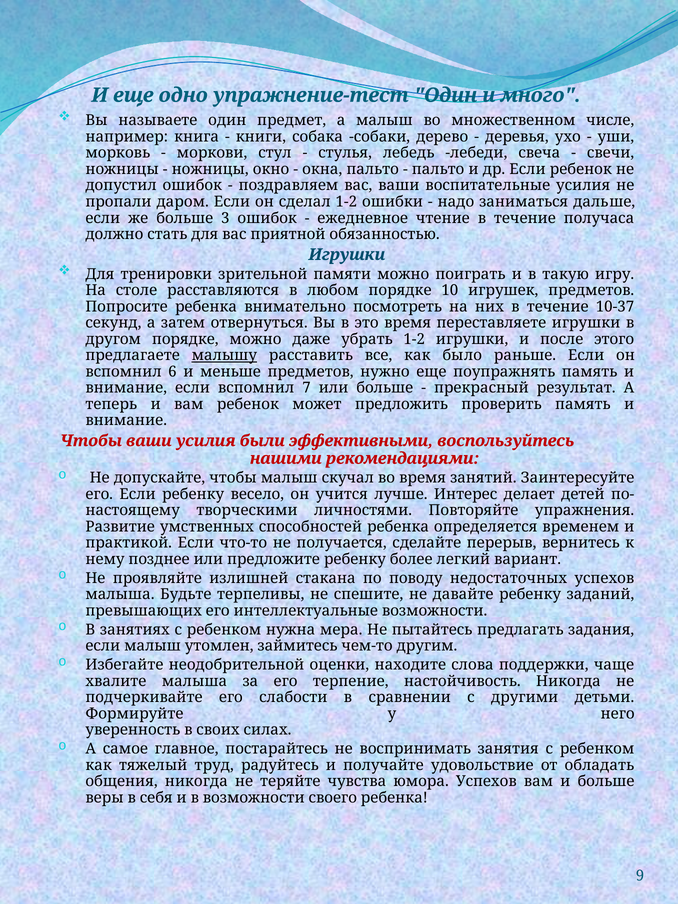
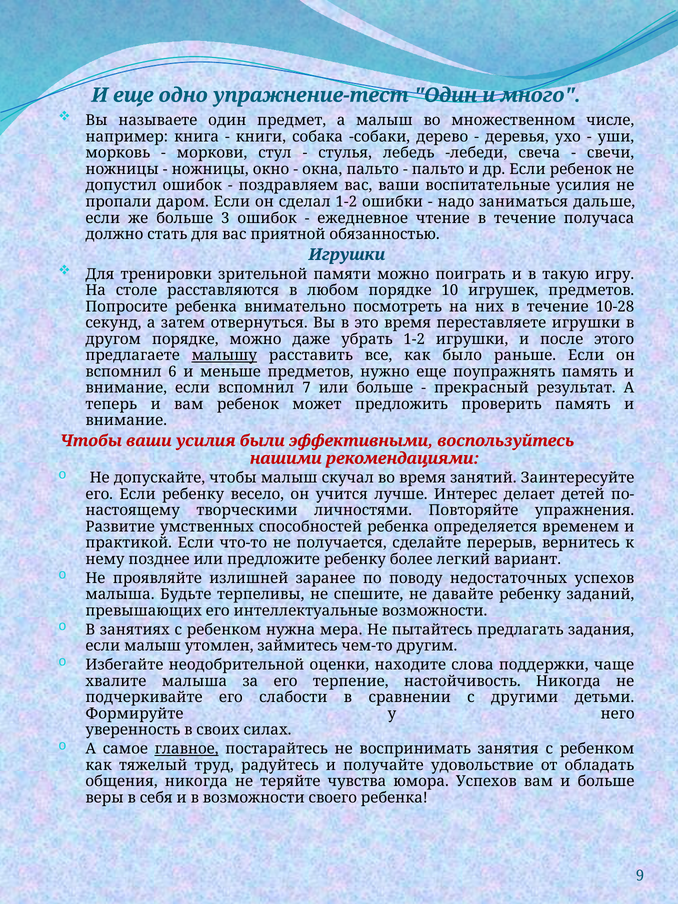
10-37: 10-37 -> 10-28 (615, 307)
стакана: стакана -> заранее (326, 578)
главное underline: none -> present (187, 749)
